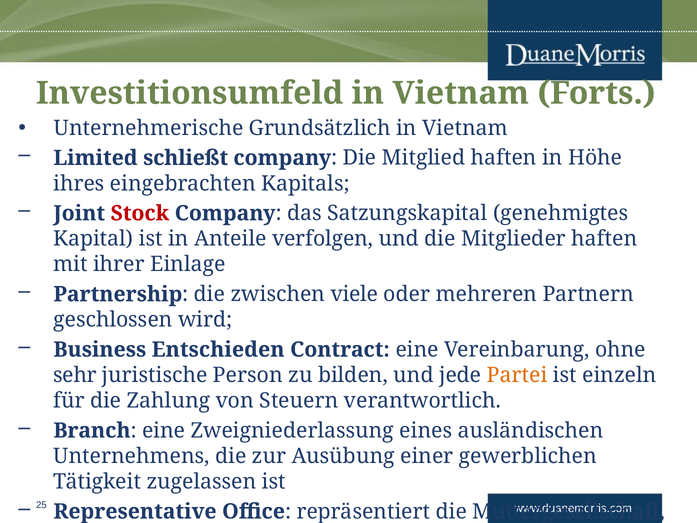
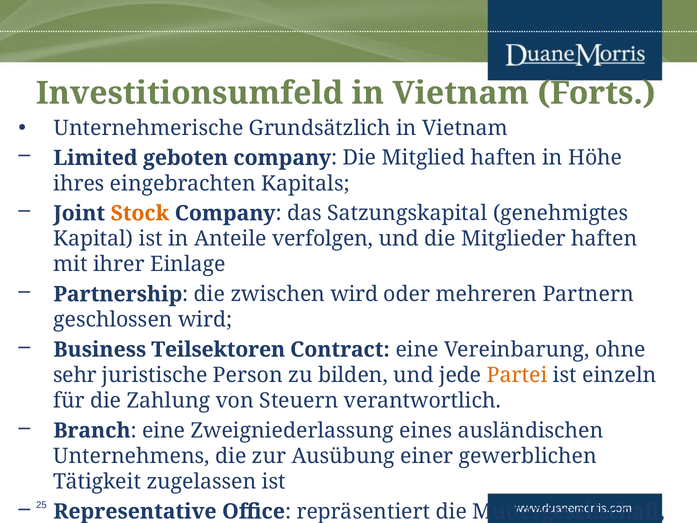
schließt: schließt -> geboten (186, 158)
Stock colour: red -> orange (140, 213)
zwischen viele: viele -> wird (354, 294)
Entschieden: Entschieden -> Teilsektoren (218, 349)
